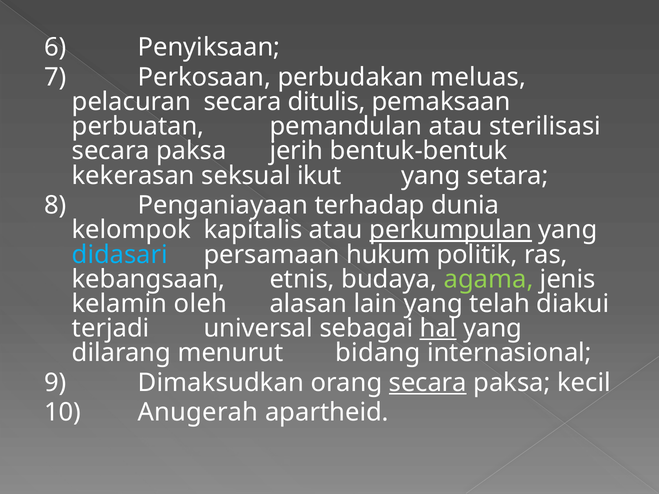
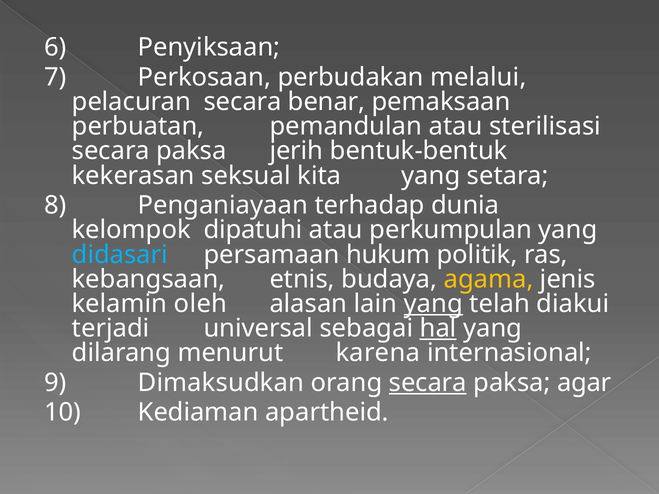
meluas: meluas -> melalui (478, 77)
ditulis: ditulis -> benar (327, 102)
ikut: ikut -> kita (319, 176)
kapitalis: kapitalis -> dipatuhi (253, 230)
perkumpulan underline: present -> none (451, 230)
agama colour: light green -> yellow (489, 279)
yang underline: none -> present (433, 304)
bidang: bidang -> karena (378, 353)
kecil: kecil -> agar (584, 383)
Anugerah: Anugerah -> Kediaman (198, 413)
